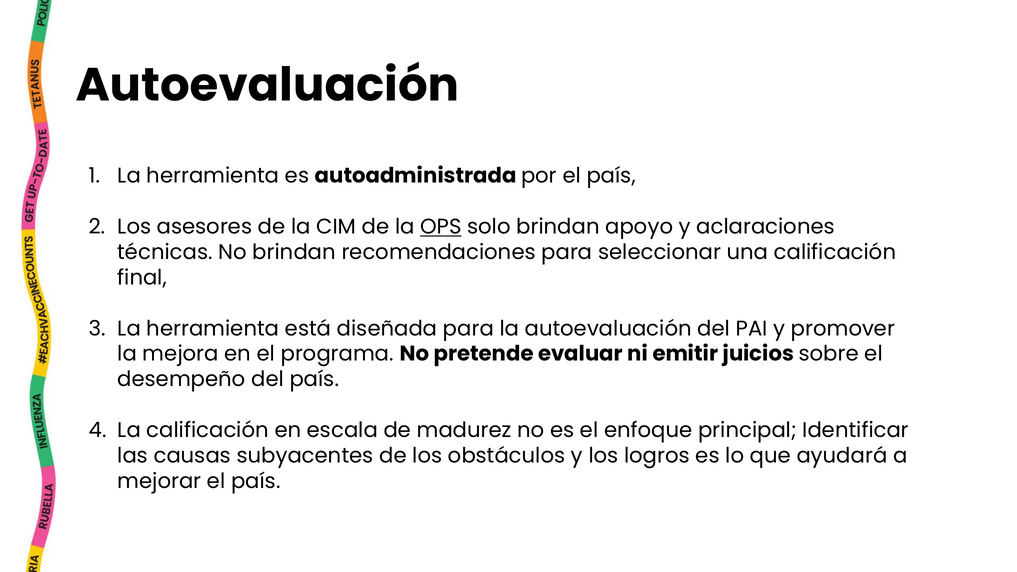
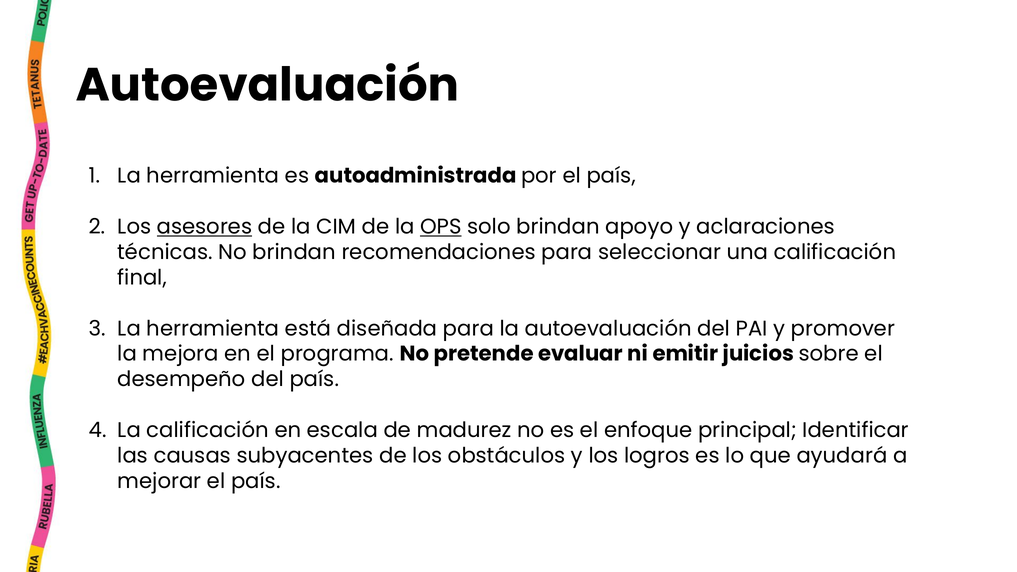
asesores underline: none -> present (204, 227)
